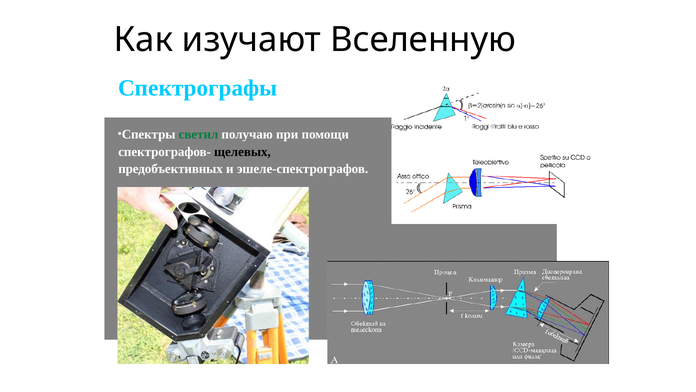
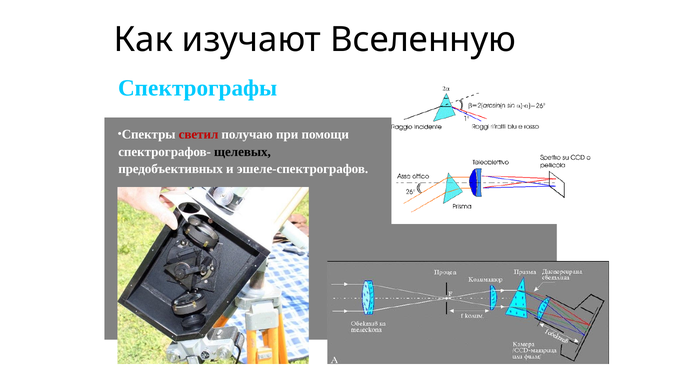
светил colour: green -> red (199, 134)
